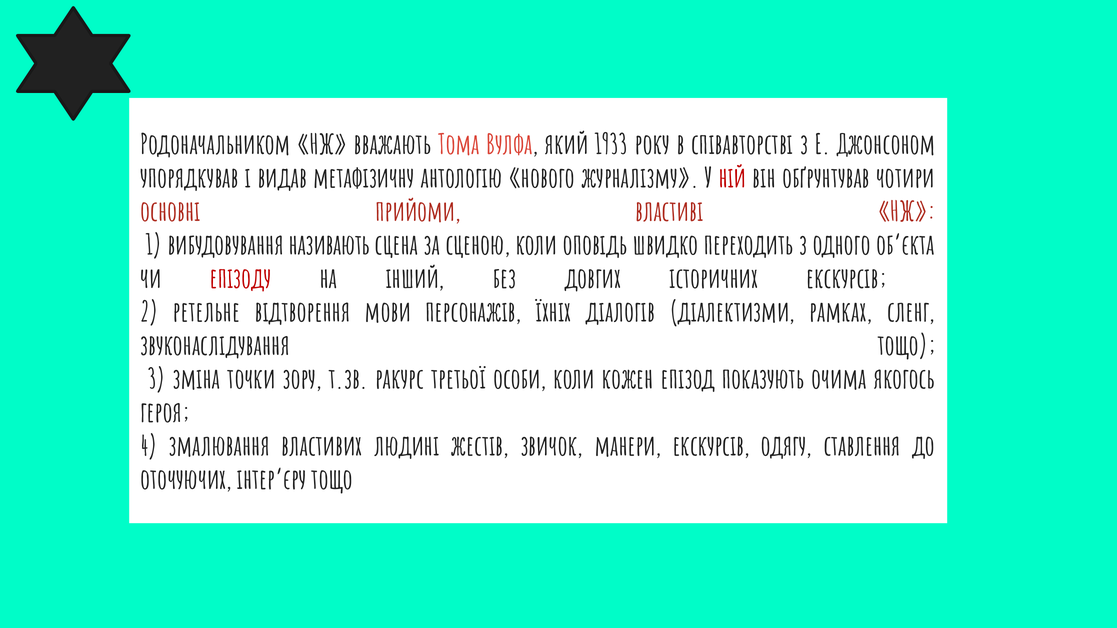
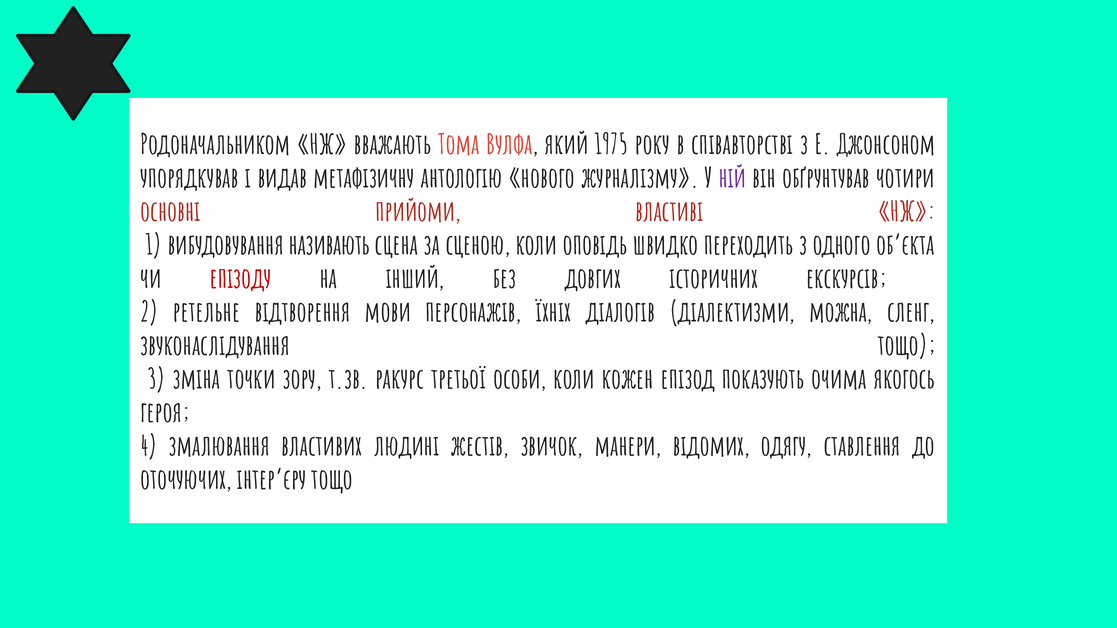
1933: 1933 -> 1975 (611, 145)
ній colour: red -> purple (732, 179)
рамках: рамках -> можна (841, 313)
манери екскурсів: екскурсів -> відомих (711, 447)
